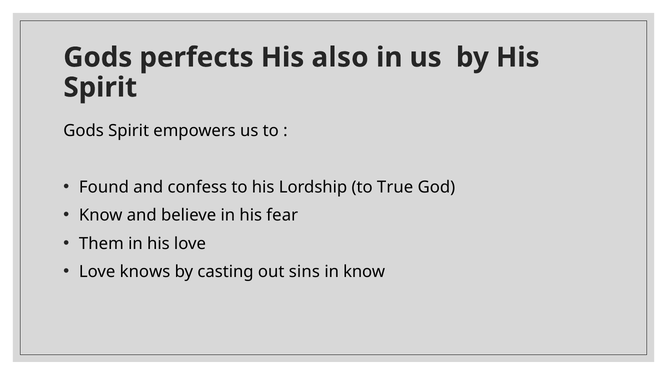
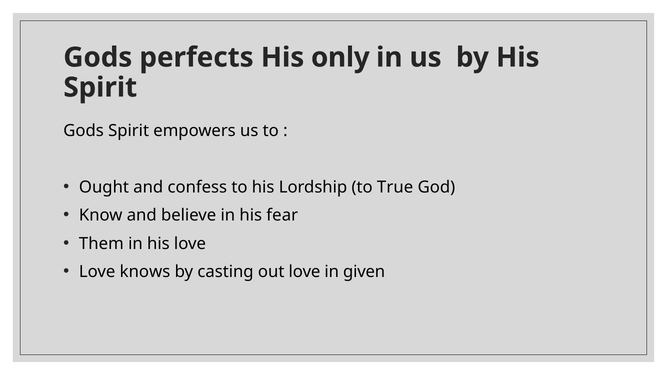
also: also -> only (340, 57)
Found: Found -> Ought (104, 187)
out sins: sins -> love (305, 272)
in know: know -> given (364, 272)
